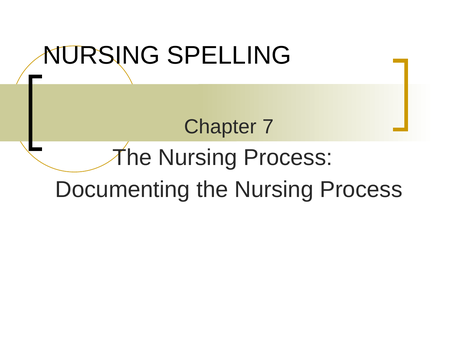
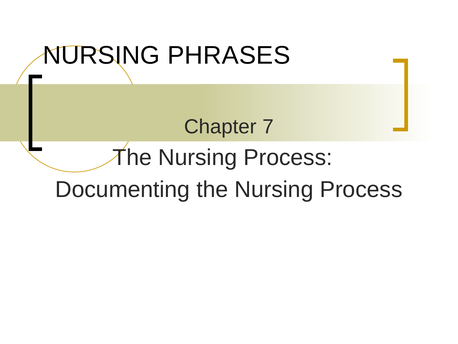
SPELLING: SPELLING -> PHRASES (229, 55)
